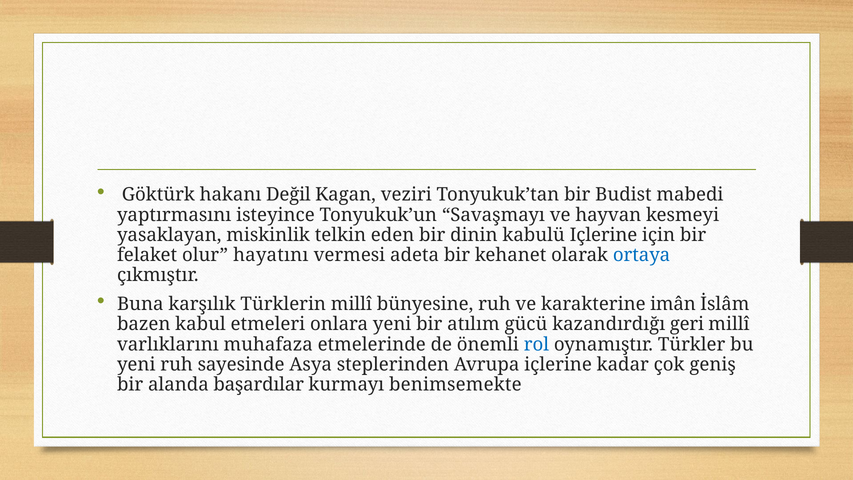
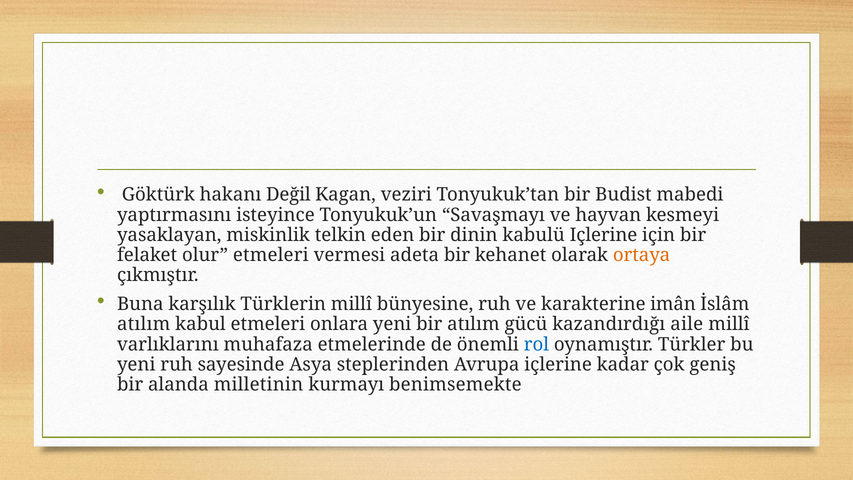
olur hayatını: hayatını -> etmeleri (271, 255)
ortaya colour: blue -> orange (642, 255)
bazen: bazen -> atılım (144, 324)
geri: geri -> aile (687, 324)
başardılar: başardılar -> milletinin (258, 385)
